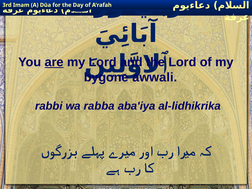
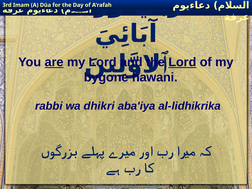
Lord underline: none -> present (182, 62)
awwali: awwali -> hawani (155, 77)
rabba: rabba -> dhikri (99, 106)
